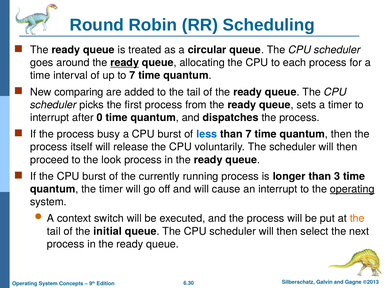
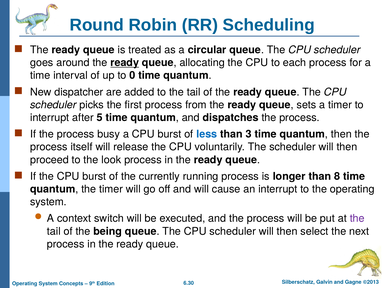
to 7: 7 -> 0 (132, 76)
comparing: comparing -> dispatcher (79, 92)
0: 0 -> 5 (100, 118)
than 7: 7 -> 3 (249, 134)
3: 3 -> 8 (337, 177)
operating underline: present -> none (352, 190)
the colour: orange -> purple (357, 219)
initial: initial -> being (108, 232)
